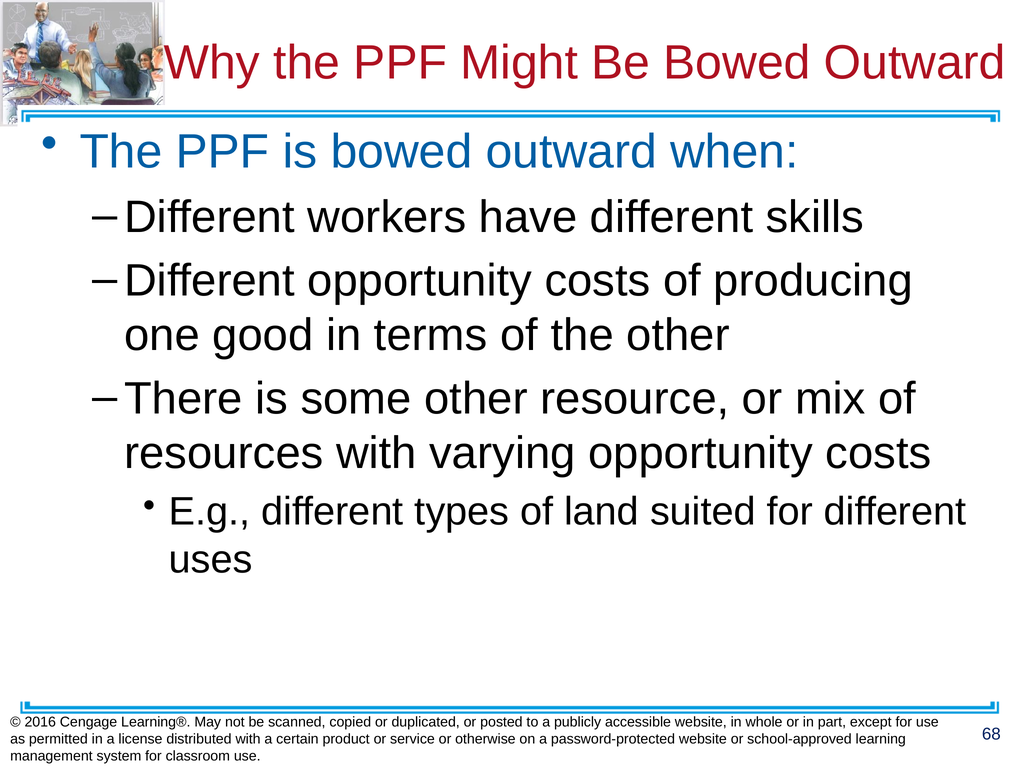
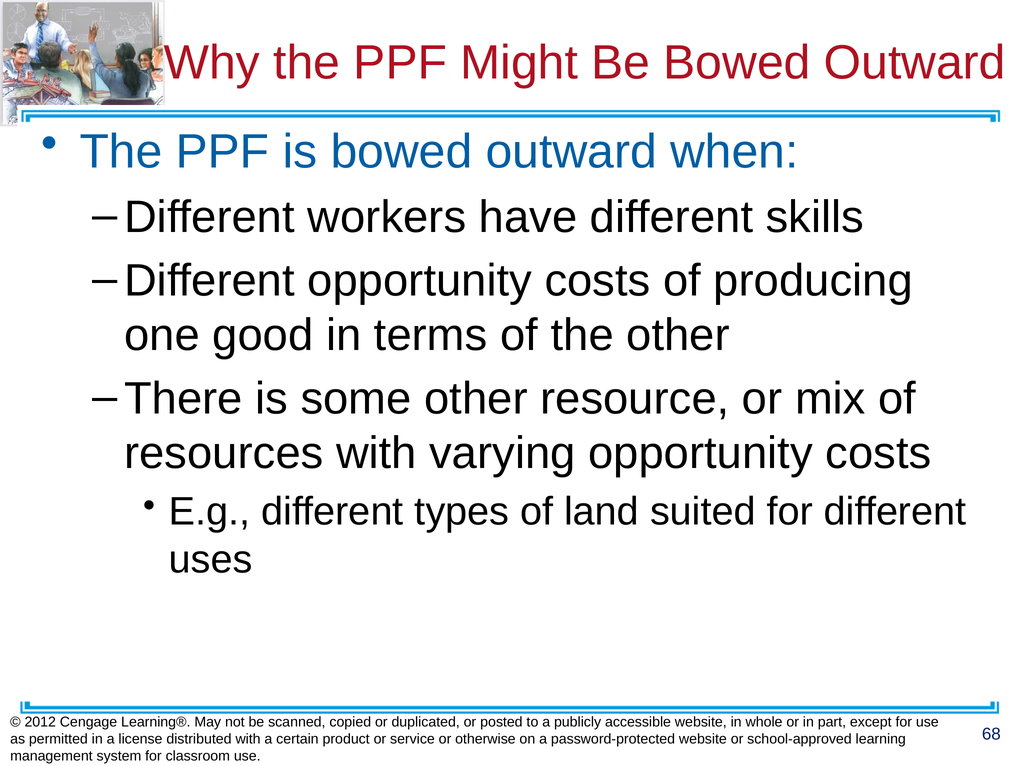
2016: 2016 -> 2012 (40, 722)
